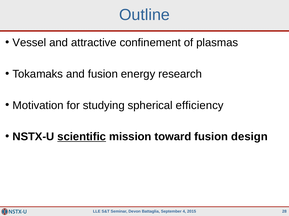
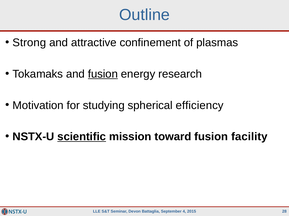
Vessel: Vessel -> Strong (29, 43)
fusion underline: none -> present (103, 74)
design: design -> facility (249, 137)
